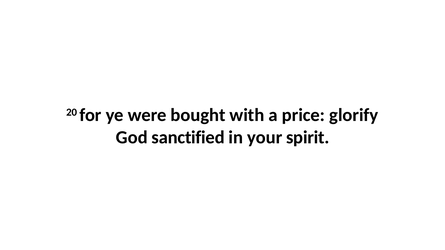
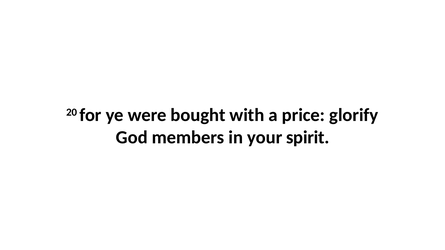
sanctified: sanctified -> members (188, 138)
